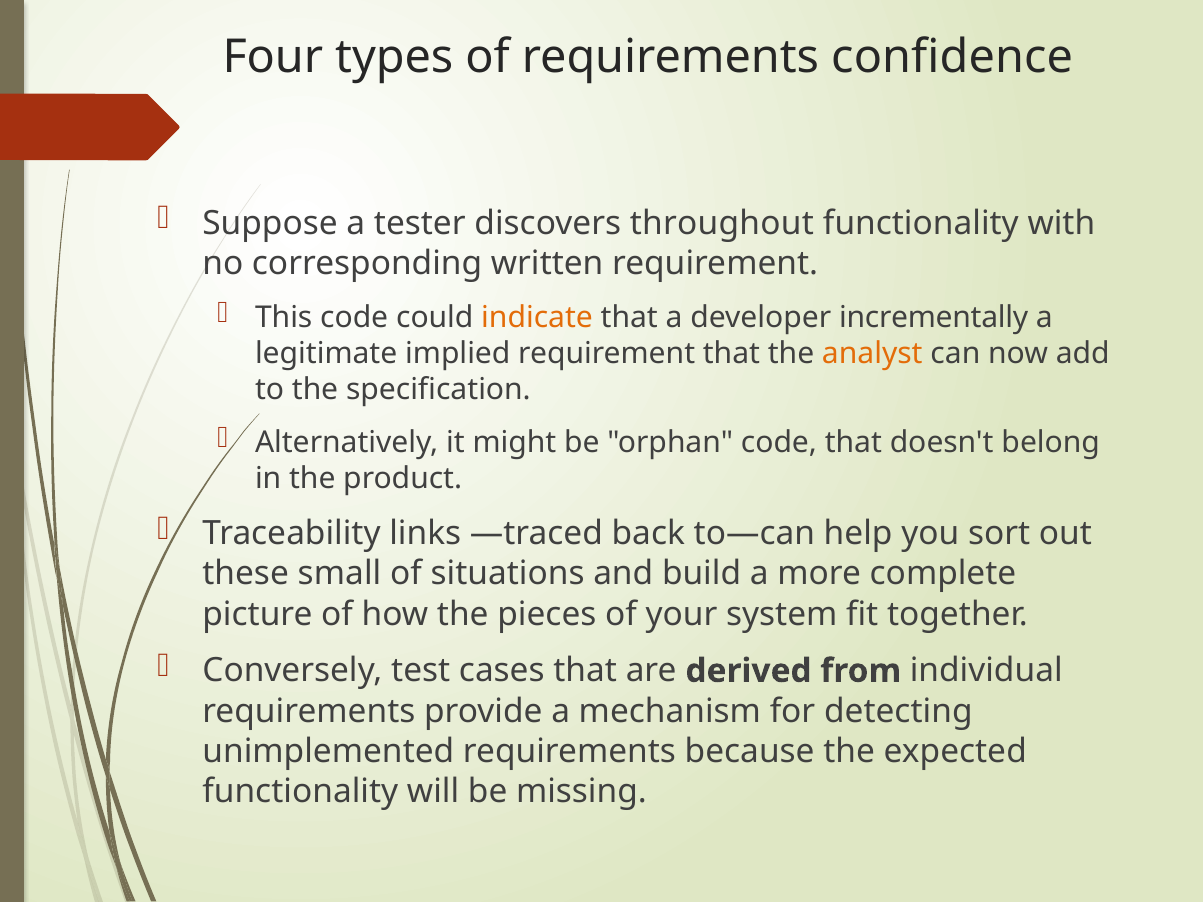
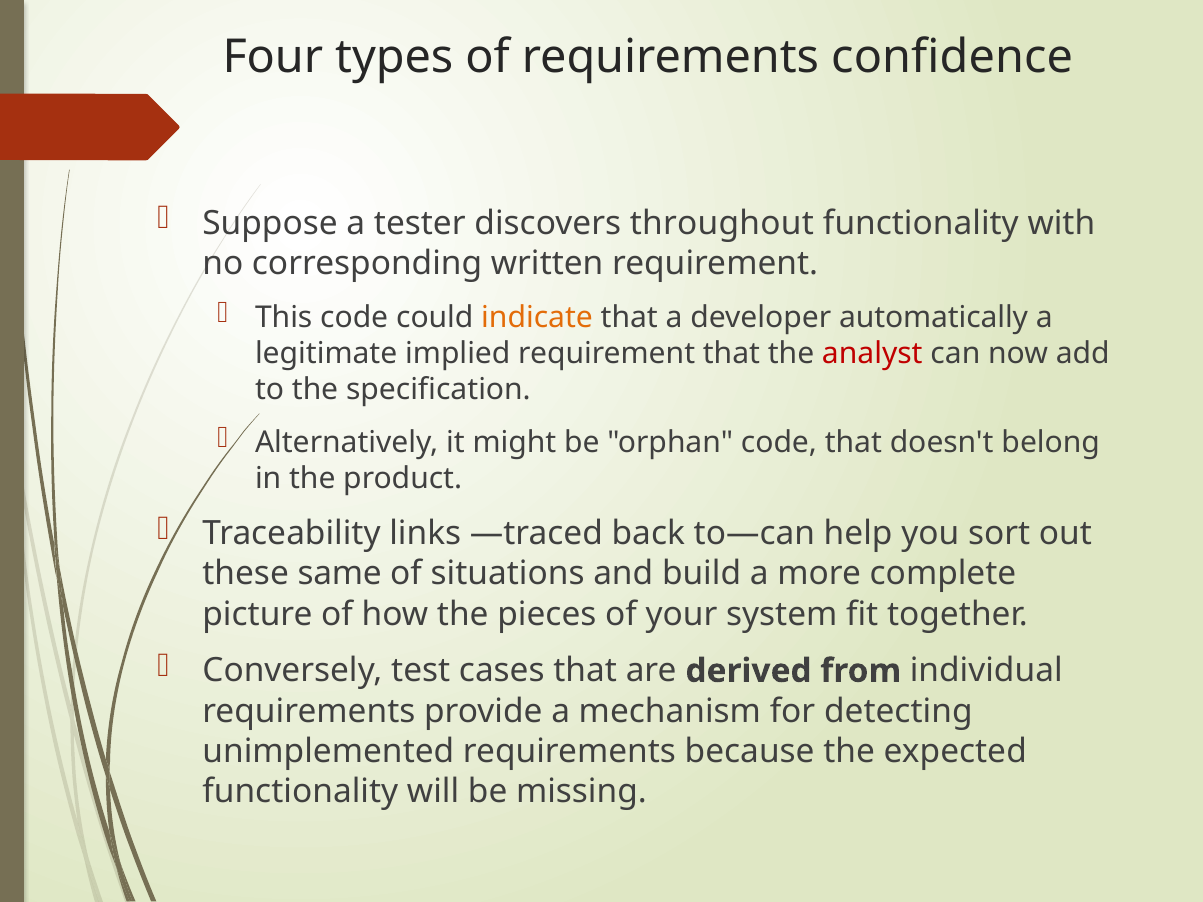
incrementally: incrementally -> automatically (934, 318)
analyst colour: orange -> red (872, 354)
small: small -> same (340, 574)
